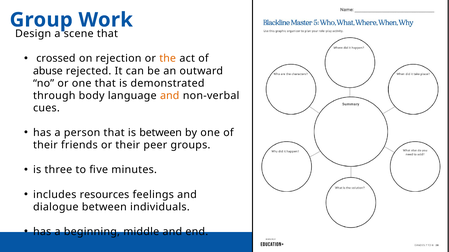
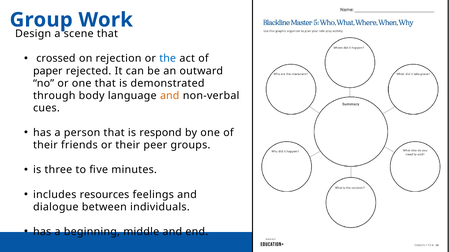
the colour: orange -> blue (168, 59)
abuse: abuse -> paper (48, 71)
is between: between -> respond (160, 133)
